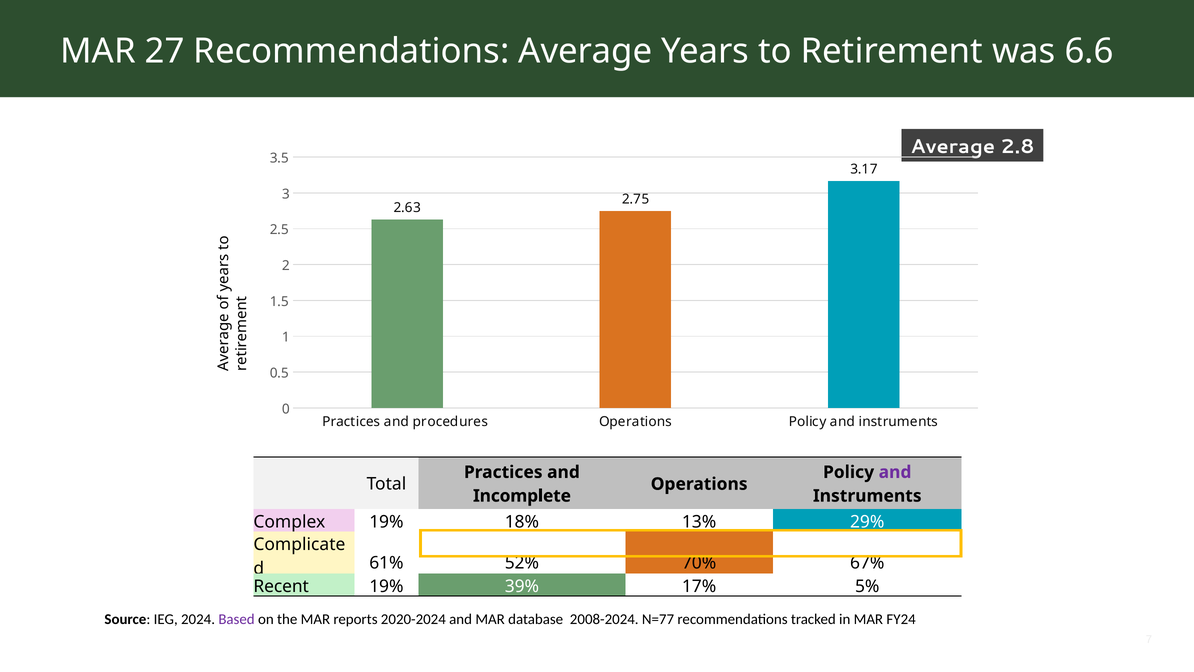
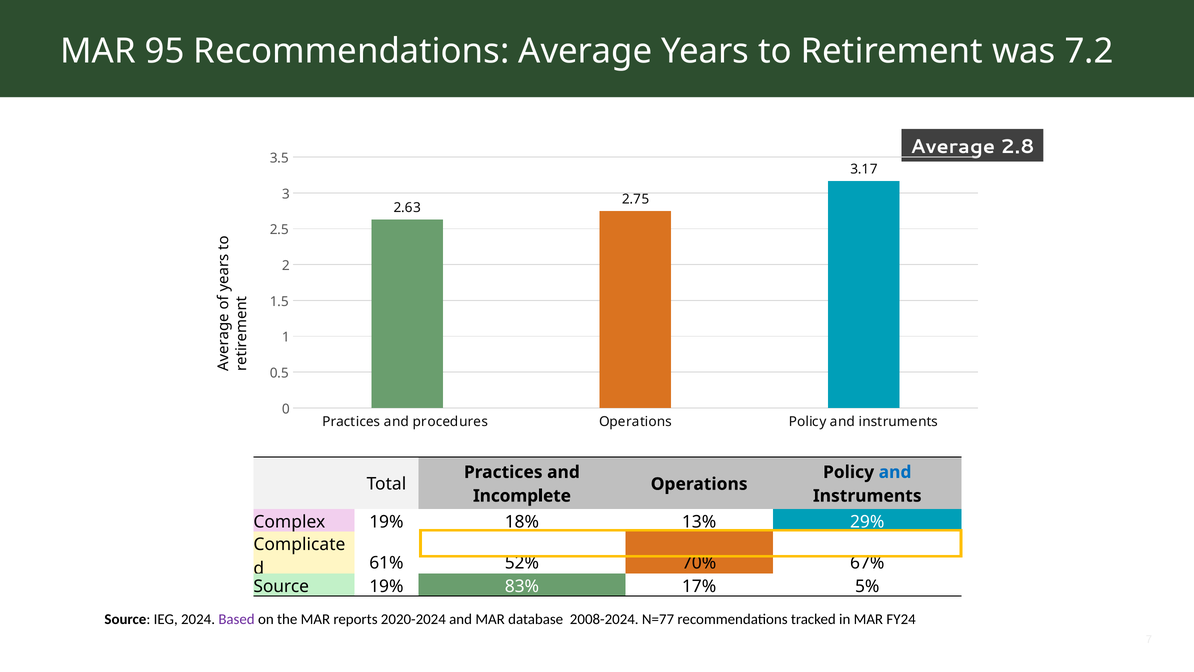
27: 27 -> 95 (165, 51)
6.6: 6.6 -> 7.2 (1089, 51)
and colour: purple -> blue (895, 472)
Recent: Recent -> Source (281, 586)
39%: 39% -> 83% (522, 586)
